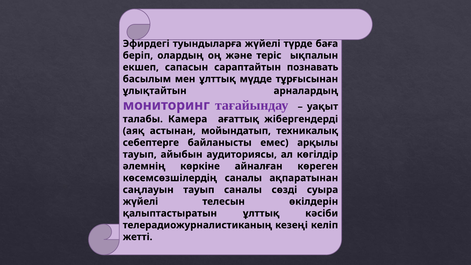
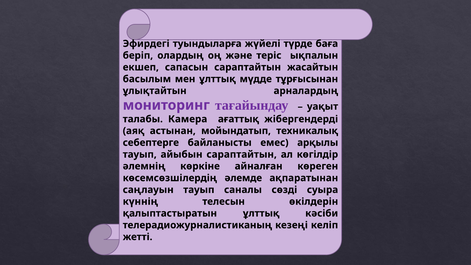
познавать: познавать -> жасайтын (313, 67)
айыбын аудиториясы: аудиториясы -> сараптайтын (242, 154)
көсемсөзшілердің саналы: саналы -> әлемде (243, 178)
жүйелі: жүйелі -> күннің (140, 201)
